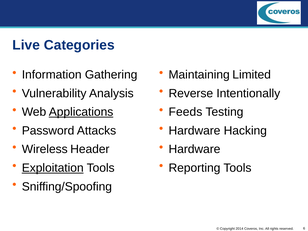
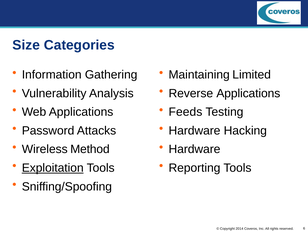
Live: Live -> Size (26, 45)
Reverse Intentionally: Intentionally -> Applications (248, 93)
Applications underline: present -> none (81, 112)
Header: Header -> Method (90, 149)
